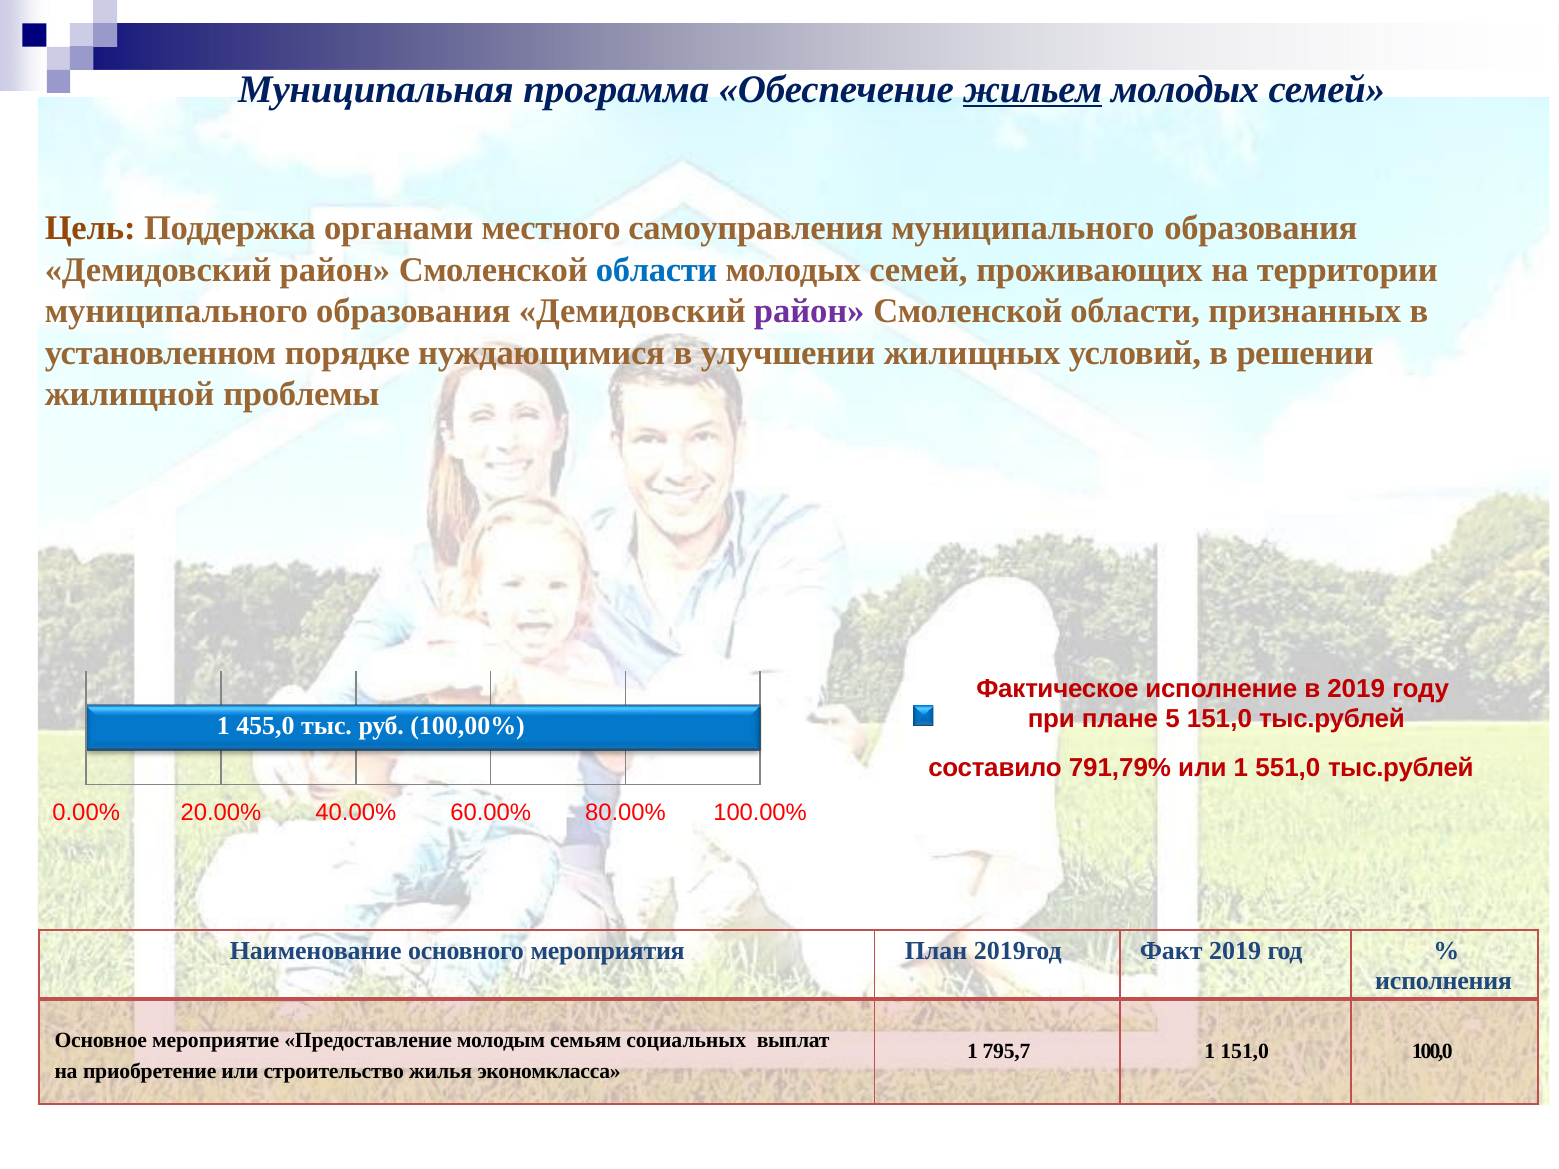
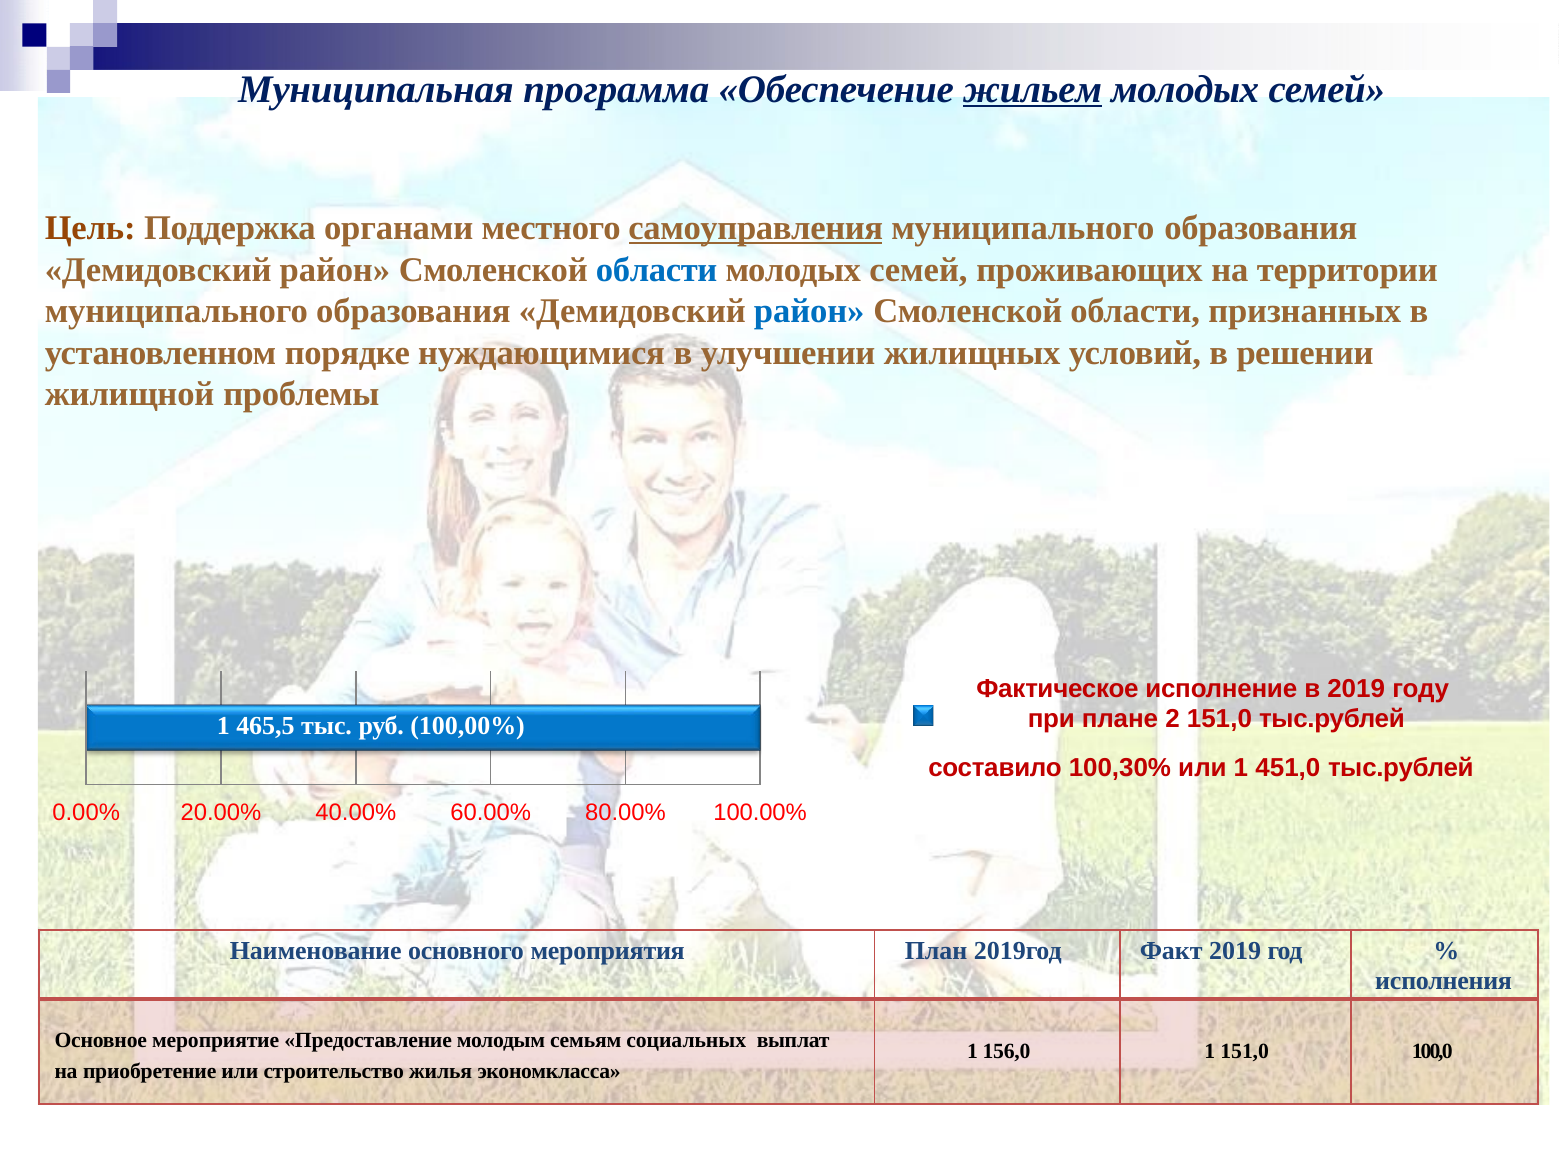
самоуправления underline: none -> present (756, 228)
район colour: purple -> blue (809, 311)
5: 5 -> 2 (1173, 719)
455,0: 455,0 -> 465,5 (265, 726)
791,79%: 791,79% -> 100,30% (1120, 768)
551,0: 551,0 -> 451,0 (1288, 768)
795,7: 795,7 -> 156,0 (1007, 1052)
